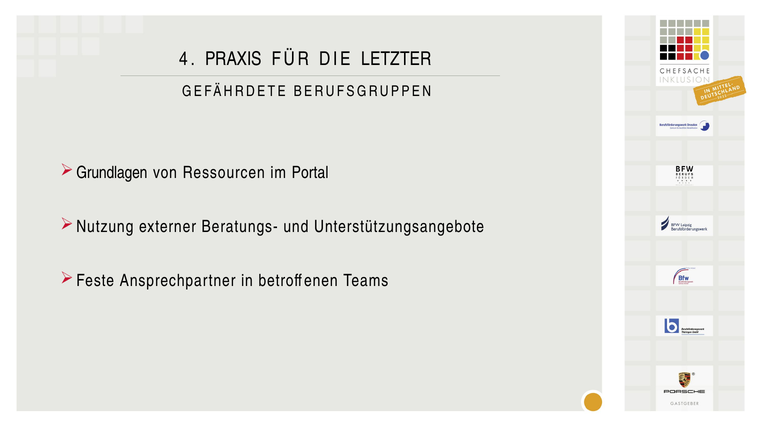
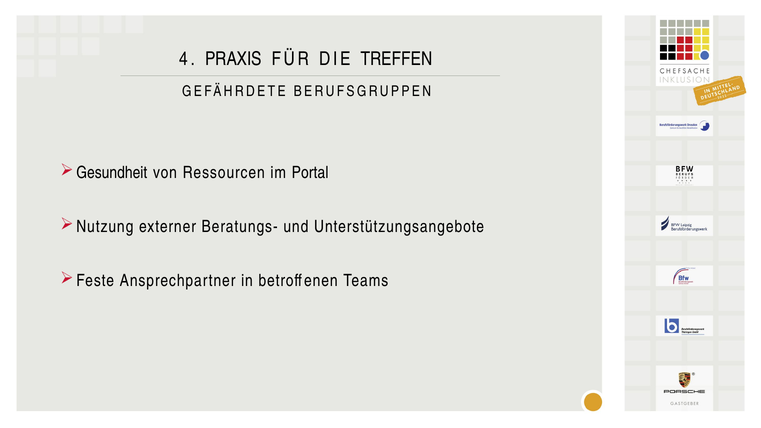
LETZTER: LETZTER -> TREFFEN (397, 59)
Grundlagen: Grundlagen -> Gesundheit (112, 173)
